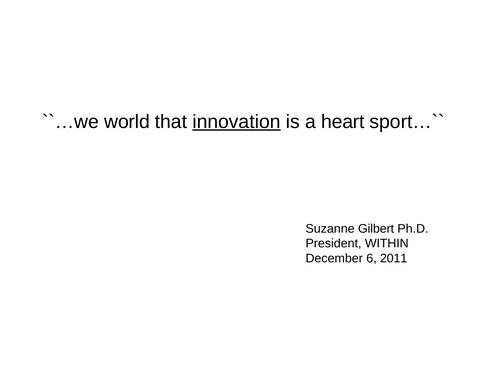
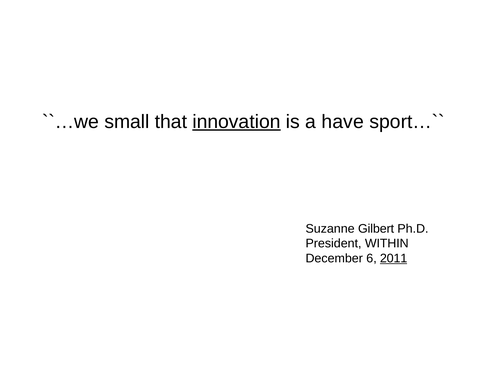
world: world -> small (127, 122)
heart: heart -> have (343, 122)
2011 underline: none -> present (394, 259)
